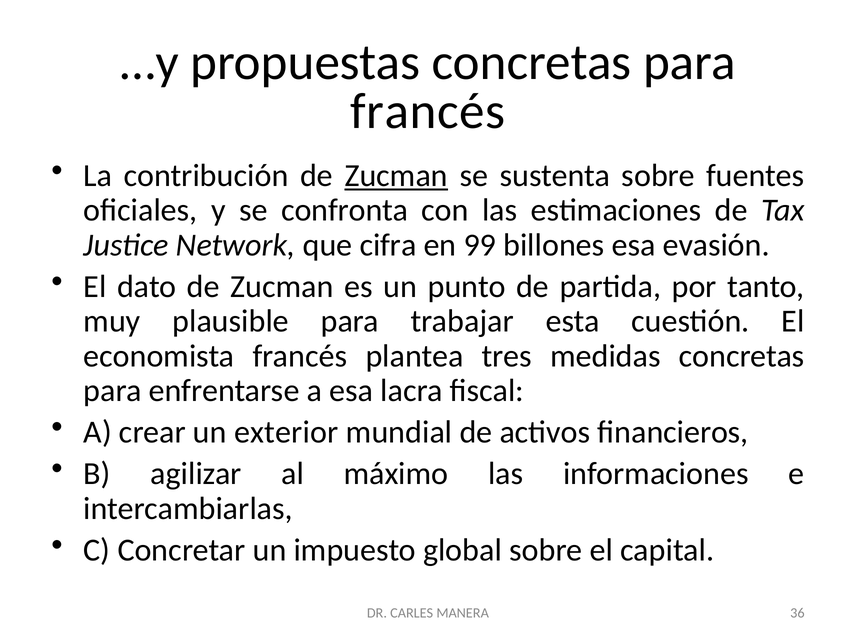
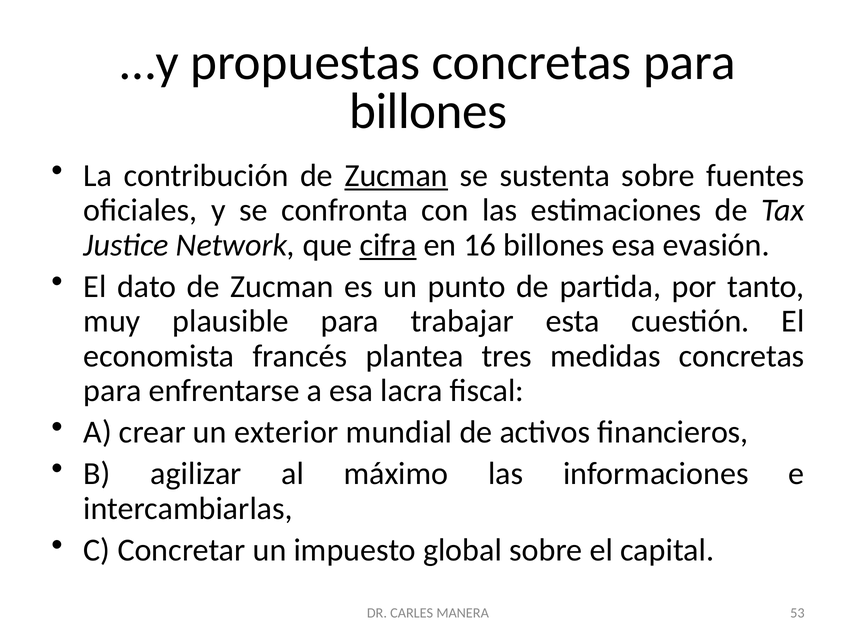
francés: francés -> billones (428, 111)
cifra underline: none -> present (388, 245)
99: 99 -> 16 (480, 245)
36: 36 -> 53 (797, 613)
